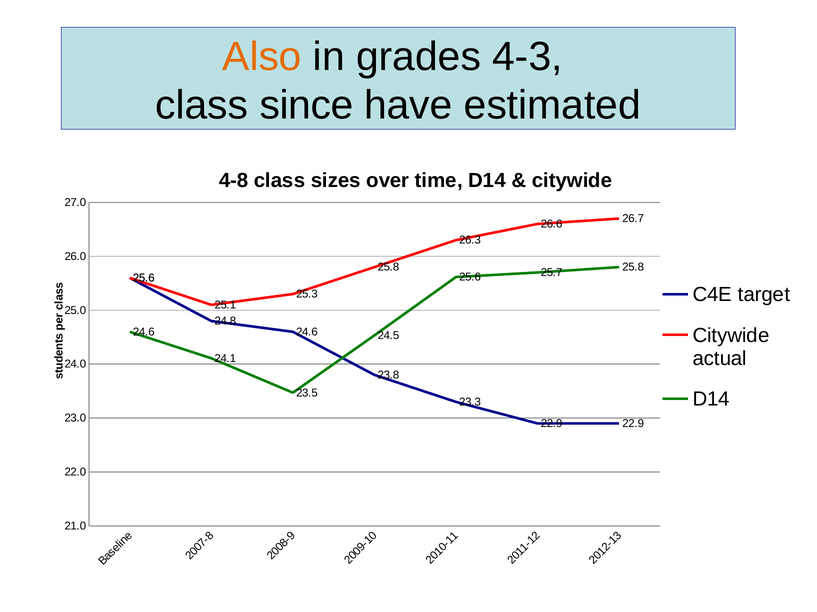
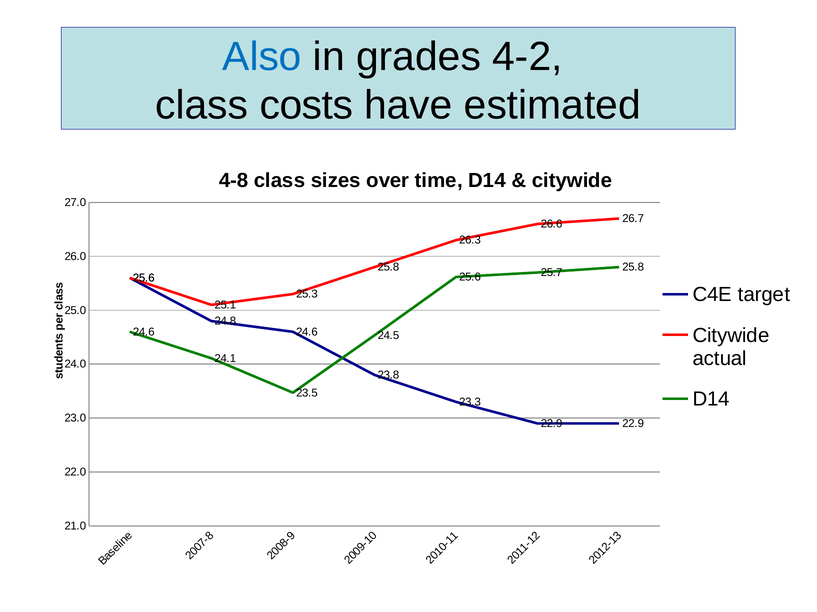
Also colour: orange -> blue (262, 57)
4-3: 4-3 -> 4-2 (527, 57)
since: since -> costs (306, 106)
